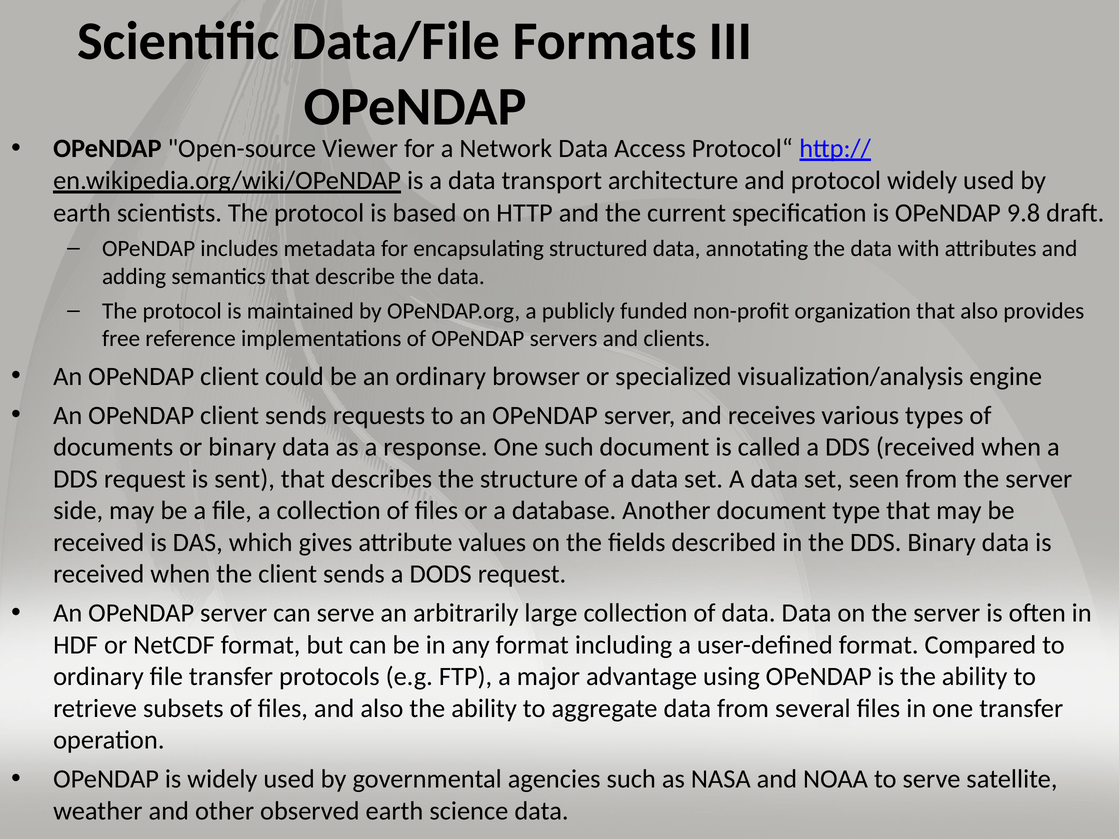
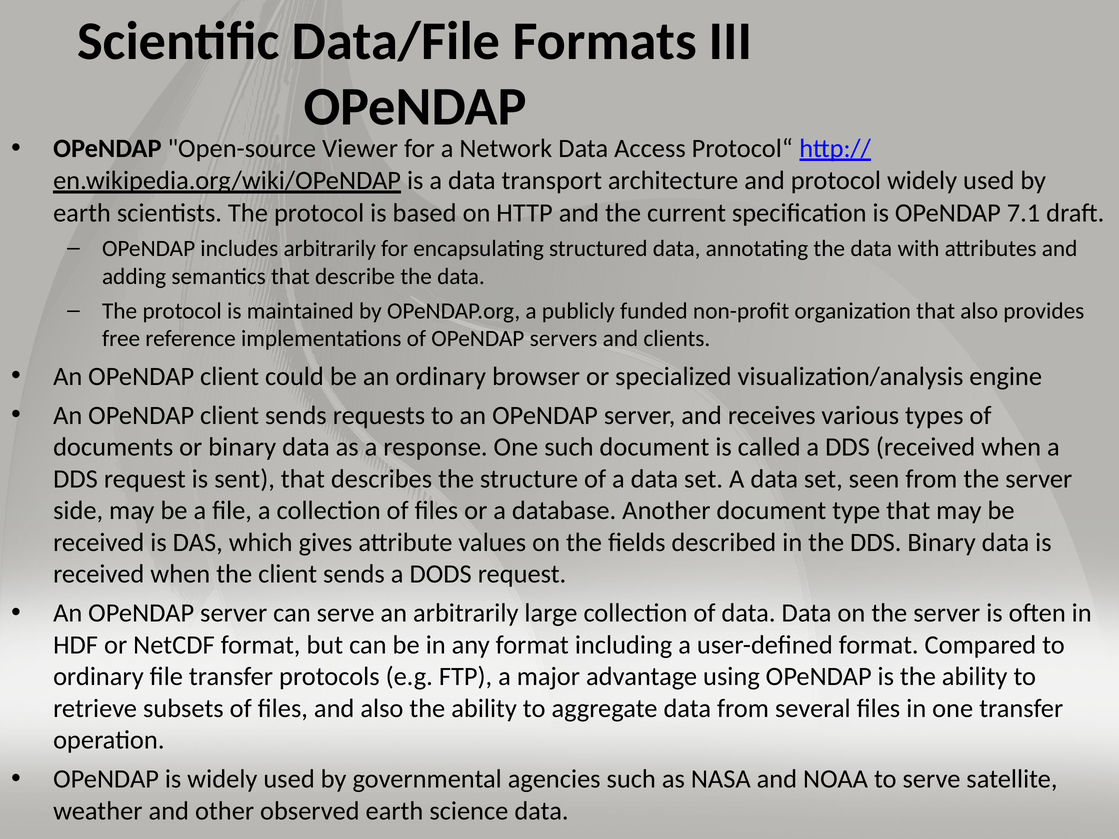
9.8: 9.8 -> 7.1 (1024, 213)
includes metadata: metadata -> arbitrarily (330, 249)
